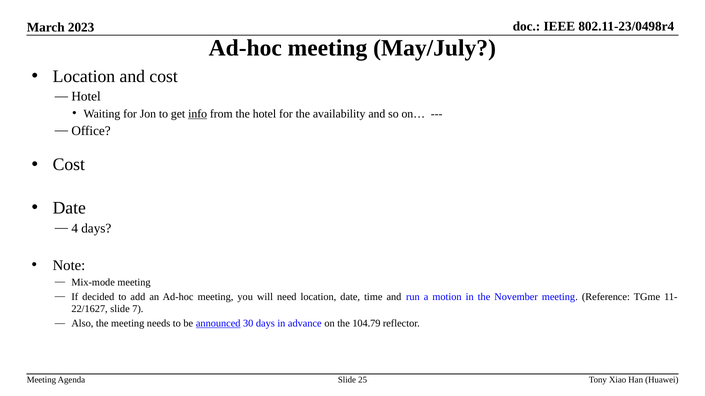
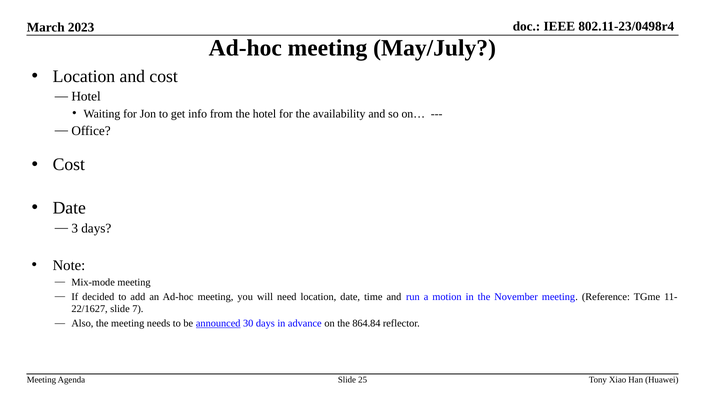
info underline: present -> none (198, 114)
4: 4 -> 3 (75, 229)
104.79: 104.79 -> 864.84 (366, 324)
